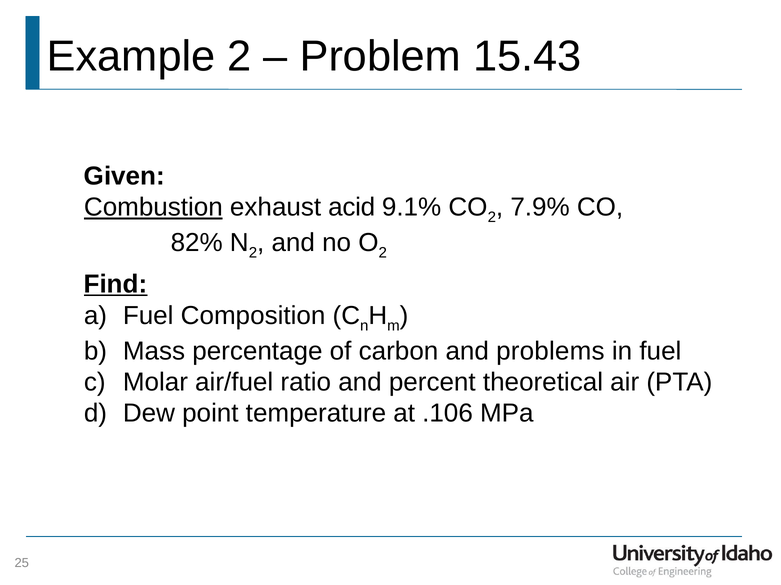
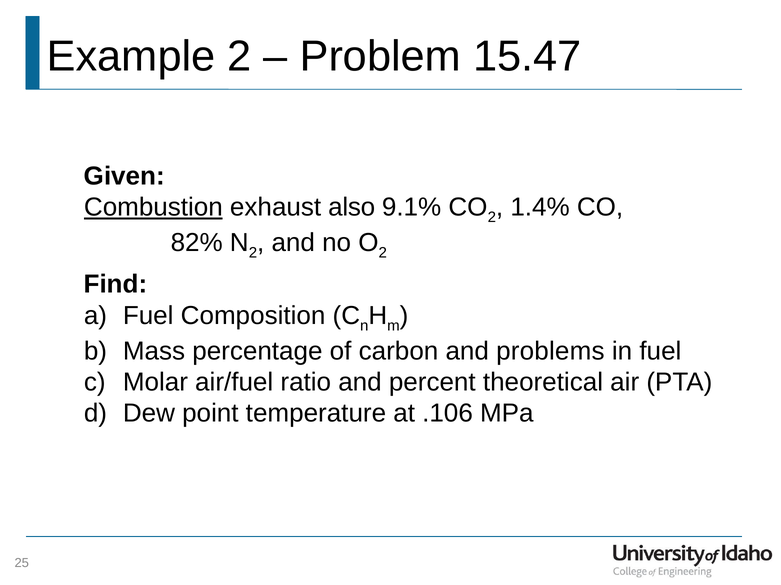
15.43: 15.43 -> 15.47 (527, 56)
acid: acid -> also (352, 208)
7.9%: 7.9% -> 1.4% (540, 208)
Find underline: present -> none (116, 285)
